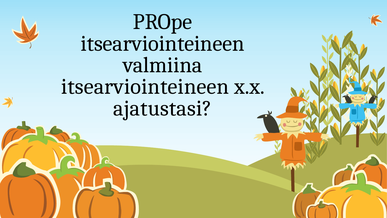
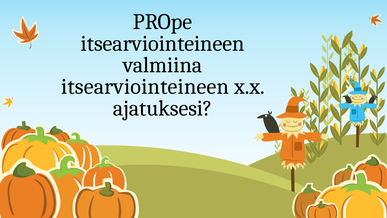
ajatustasi: ajatustasi -> ajatuksesi (163, 108)
